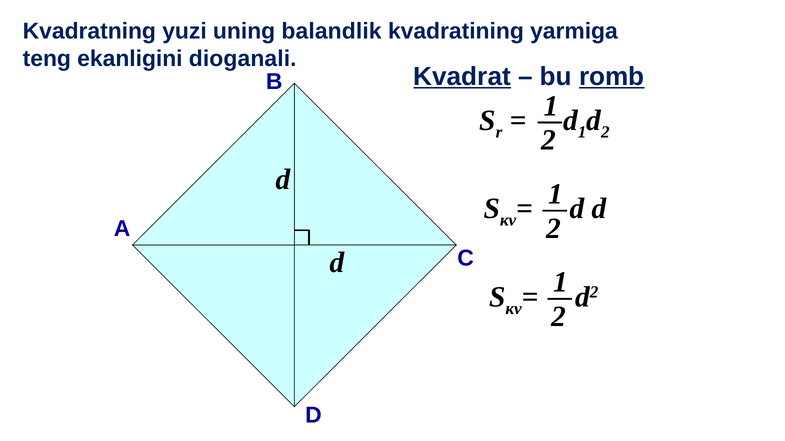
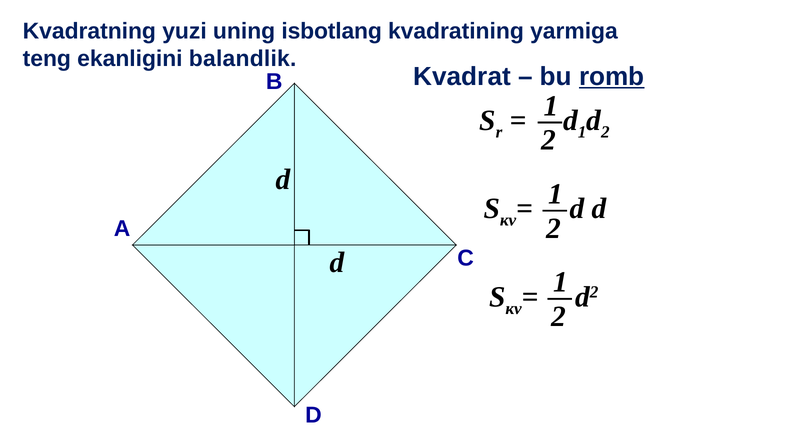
balandlik: balandlik -> isbotlang (332, 31)
dioganali: dioganali -> balandlik (243, 59)
Kvadrat underline: present -> none (462, 77)
